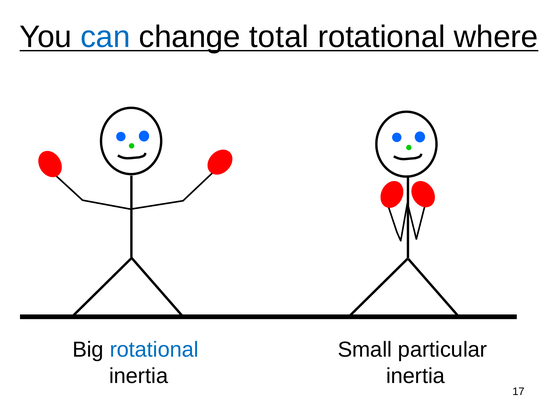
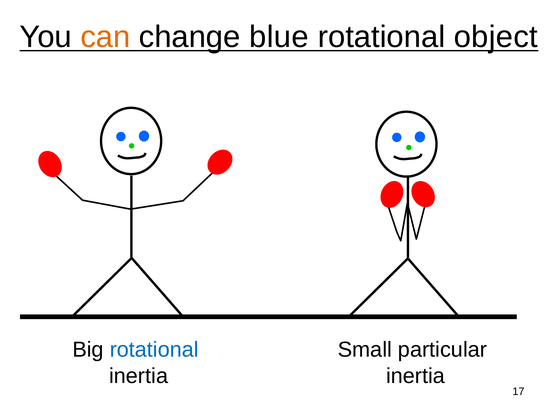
can colour: blue -> orange (105, 37)
total: total -> blue (279, 37)
where: where -> object (496, 37)
